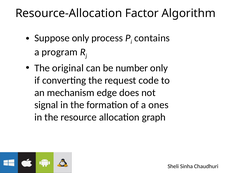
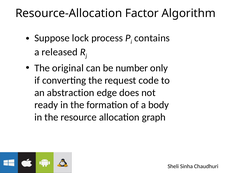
Suppose only: only -> lock (80, 38)
program: program -> released (60, 52)
mechanism: mechanism -> abstraction (71, 92)
signal: signal -> ready (46, 105)
ones: ones -> body (159, 105)
